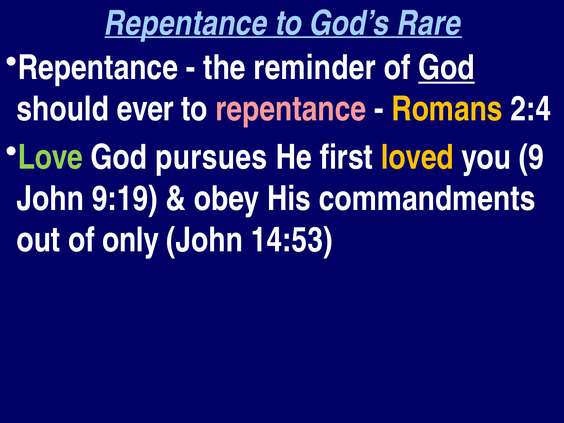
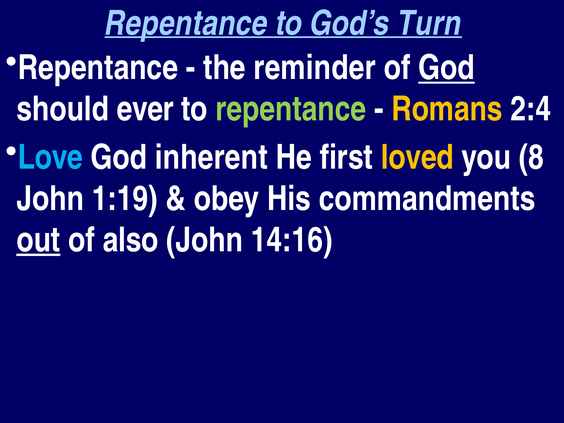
Rare: Rare -> Turn (429, 23)
repentance colour: pink -> light green (291, 109)
Love colour: light green -> light blue (50, 157)
pursues: pursues -> inherent (211, 157)
9: 9 -> 8 (531, 157)
9:19: 9:19 -> 1:19 (125, 199)
out underline: none -> present (38, 240)
only: only -> also (131, 240)
14:53: 14:53 -> 14:16 (292, 240)
